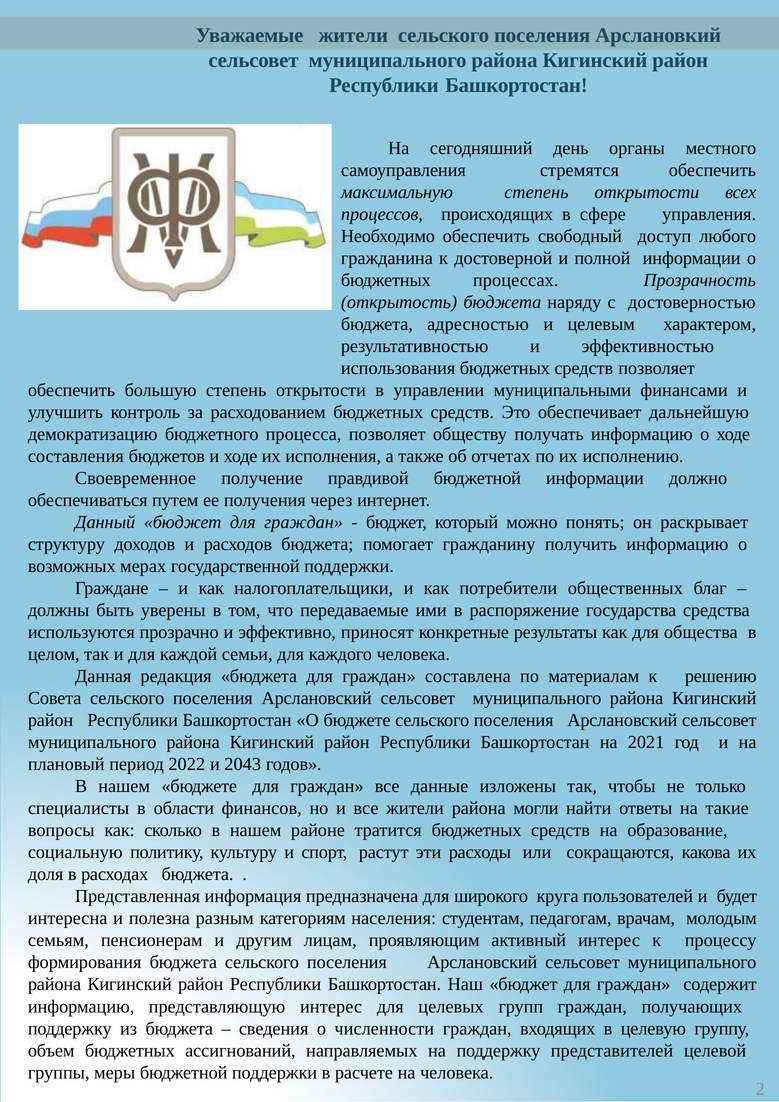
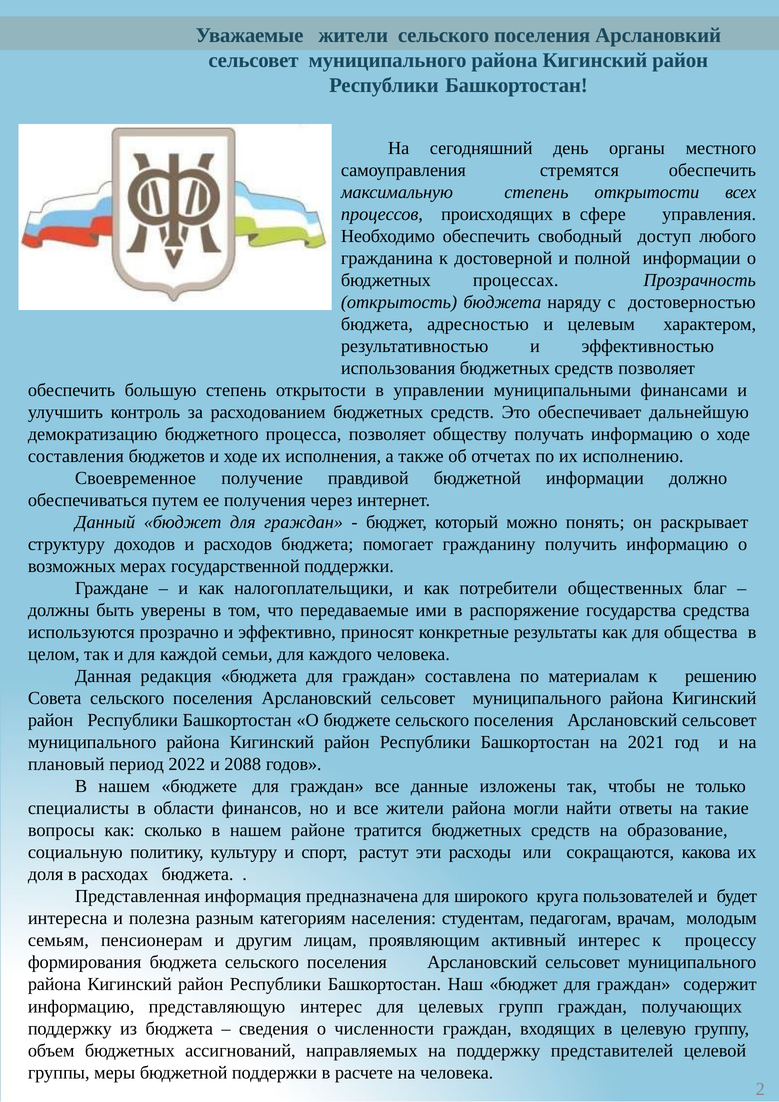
2043: 2043 -> 2088 (243, 764)
